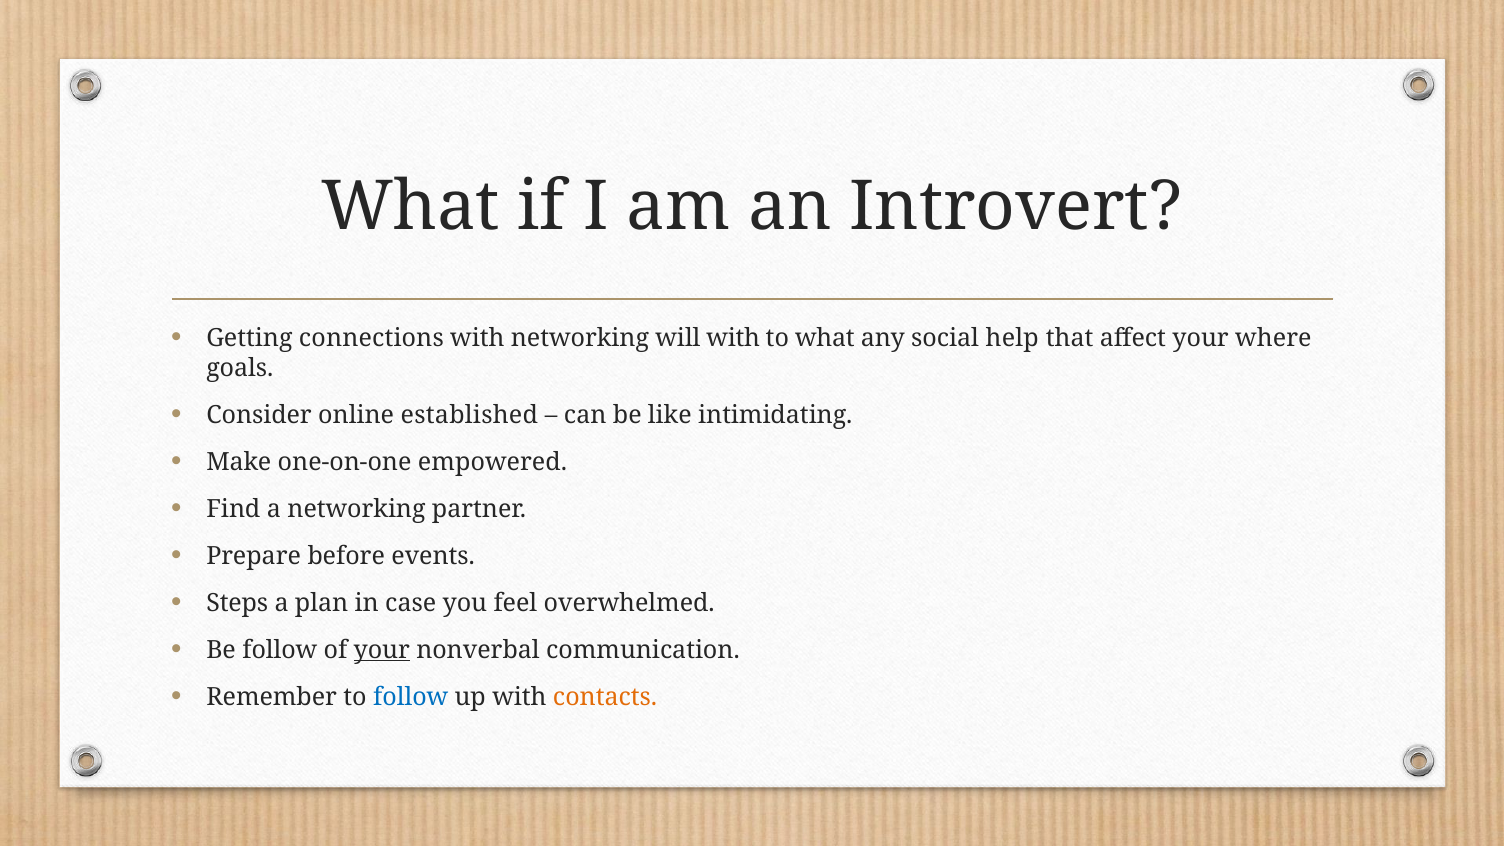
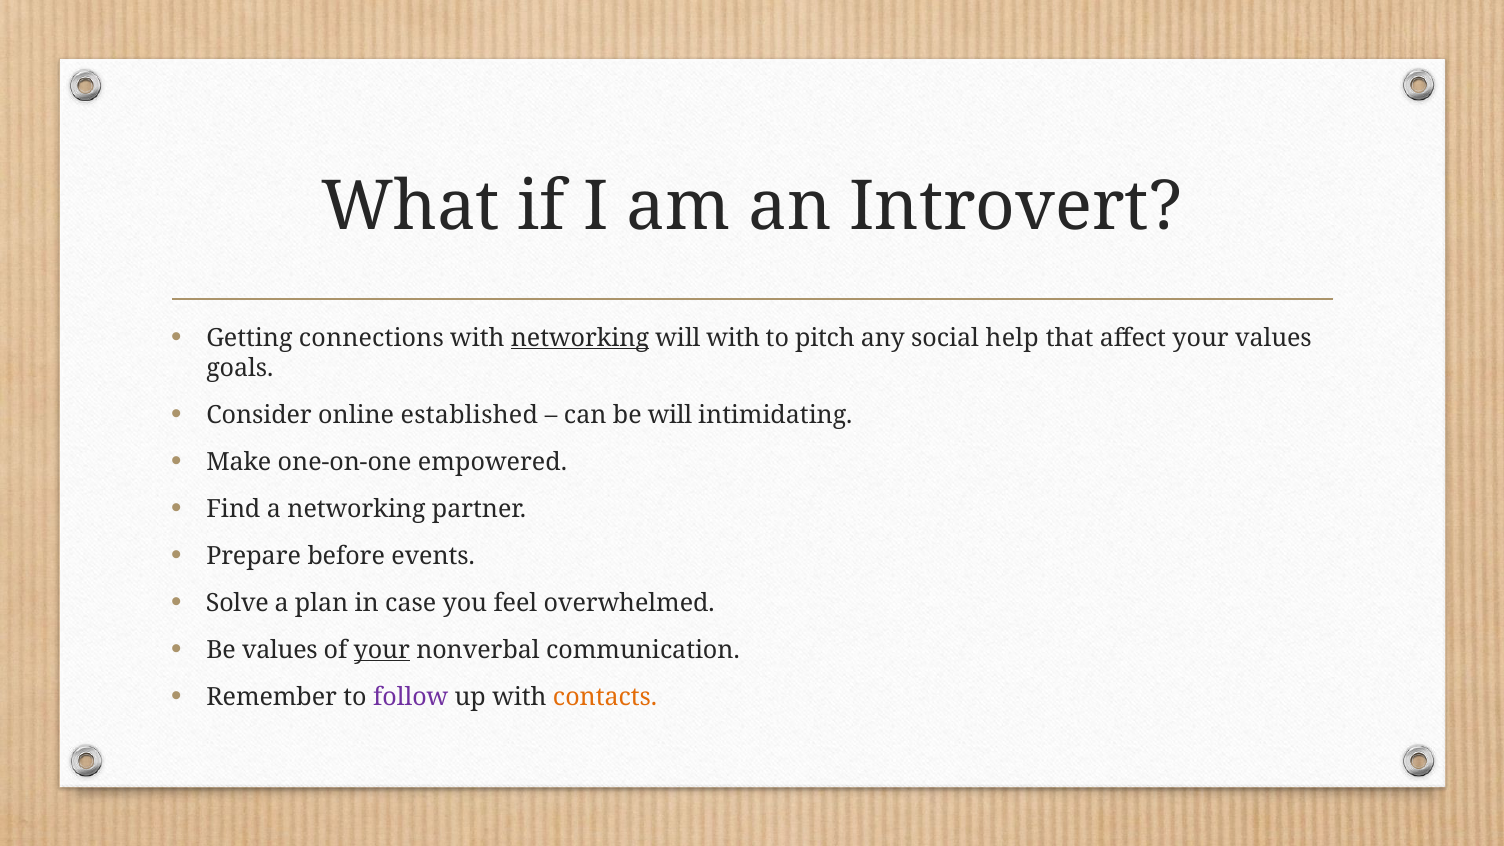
networking underline: none -> present (580, 338)
to what: what -> pitch (825, 338)
your where: where -> values (1273, 338)
be like: like -> will (670, 415)
Steps: Steps -> Solve (237, 603)
Be follow: follow -> values (280, 650)
follow colour: blue -> purple (411, 697)
